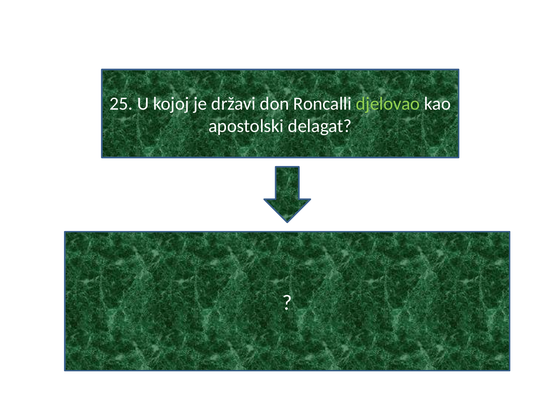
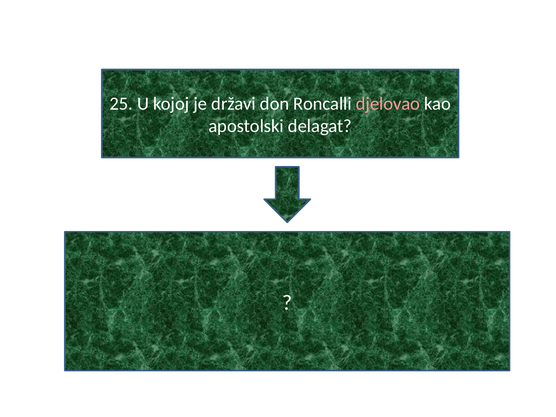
djelovao colour: light green -> pink (388, 104)
